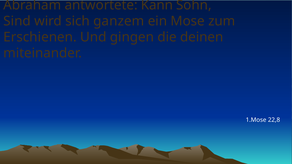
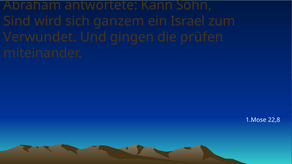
Mose: Mose -> Israel (188, 21)
Erschienen: Erschienen -> Verwundet (40, 37)
deinen: deinen -> prüfen (202, 37)
